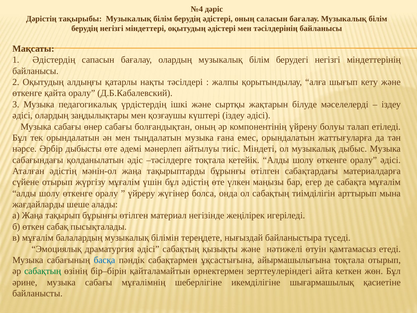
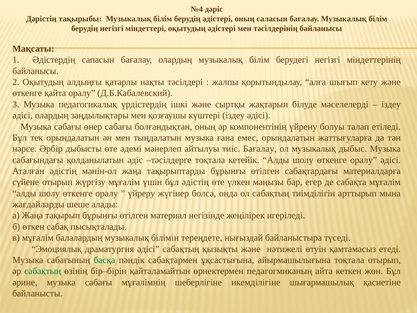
тиіс Міндеті: Міндеті -> Бағалау (260, 149)
басқа colour: blue -> green (104, 260)
зерттеулеріндегі: зерттеулеріндегі -> педагогмиканың (279, 271)
